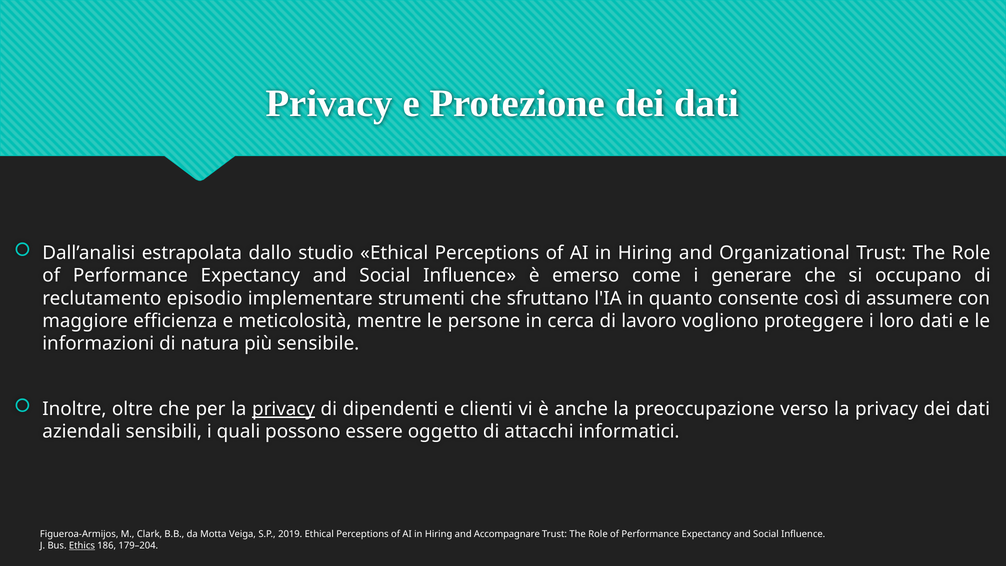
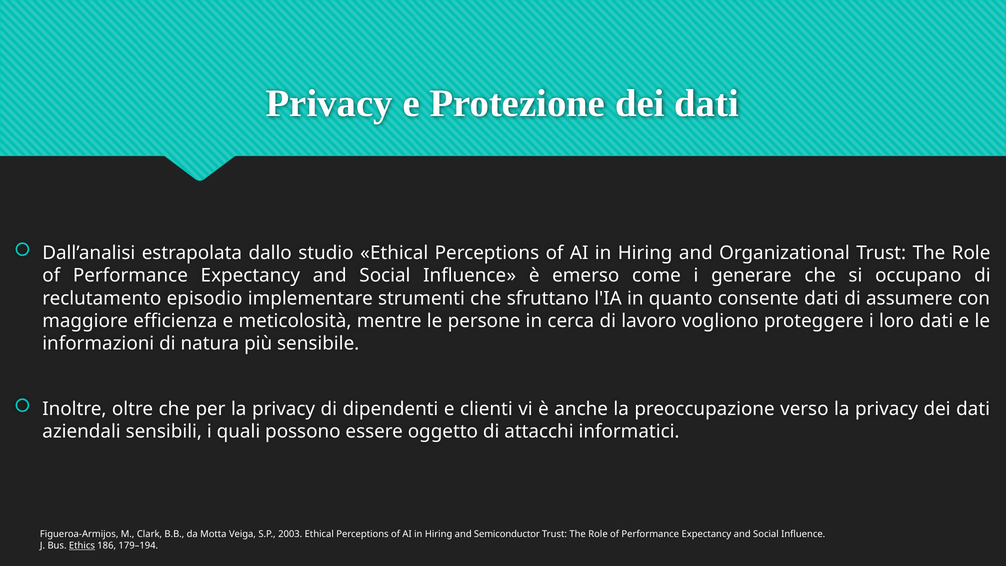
consente così: così -> dati (821, 298)
privacy underline: present -> none (284, 409)
2019: 2019 -> 2003 (290, 534)
Accompagnare: Accompagnare -> Semiconductor (507, 534)
179–204: 179–204 -> 179–194 (138, 546)
